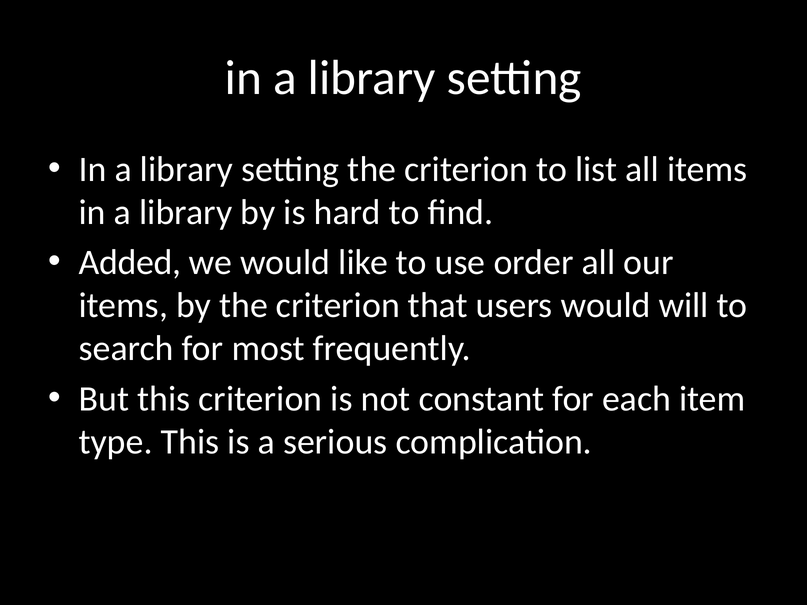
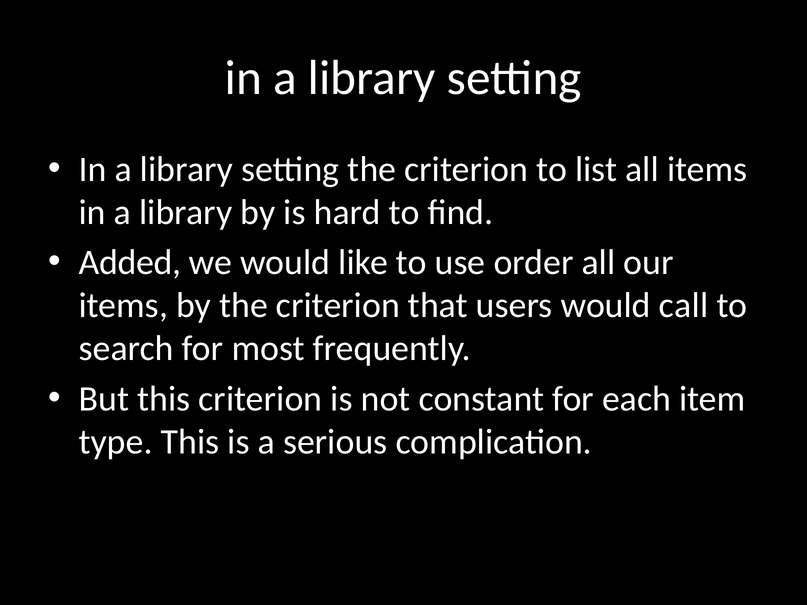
will: will -> call (684, 306)
